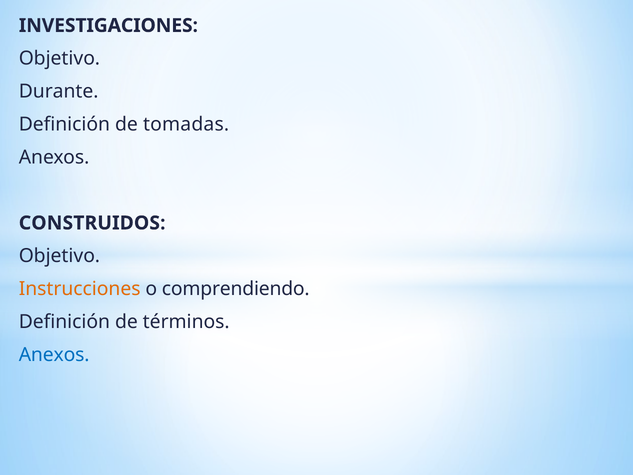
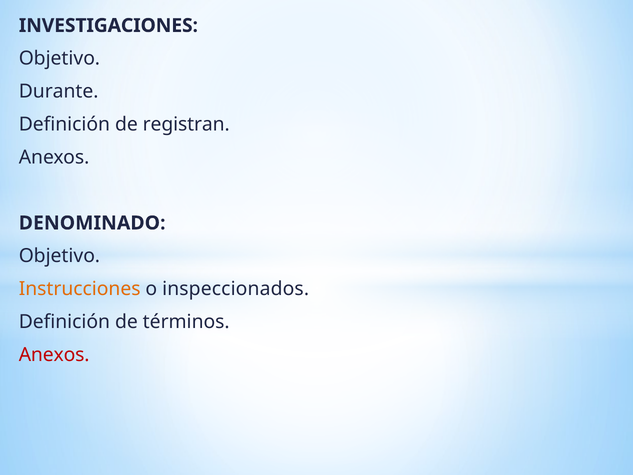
tomadas: tomadas -> registran (186, 124)
CONSTRUIDOS: CONSTRUIDOS -> DENOMINADO (92, 223)
comprendiendo: comprendiendo -> inspeccionados (236, 289)
Anexos colour: blue -> red (54, 355)
